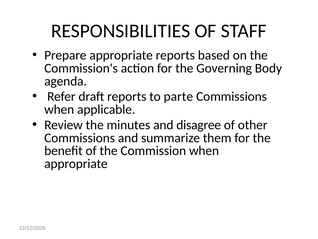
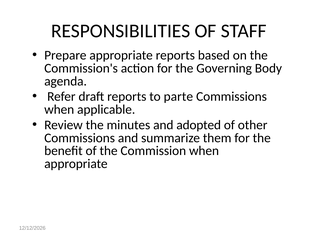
disagree: disagree -> adopted (199, 125)
